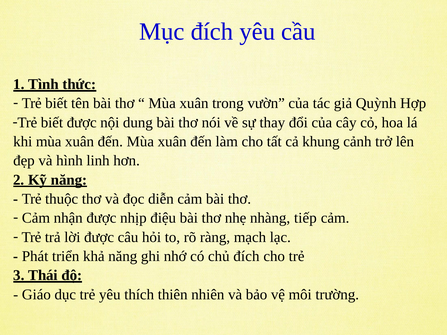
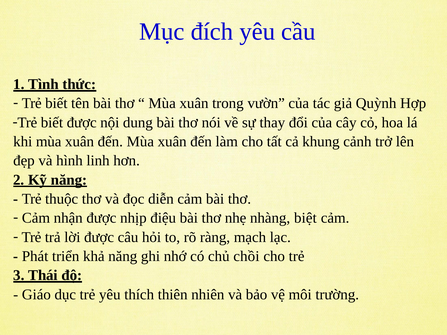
tiếp: tiếp -> biệt (305, 218)
chủ đích: đích -> chồi (246, 256)
